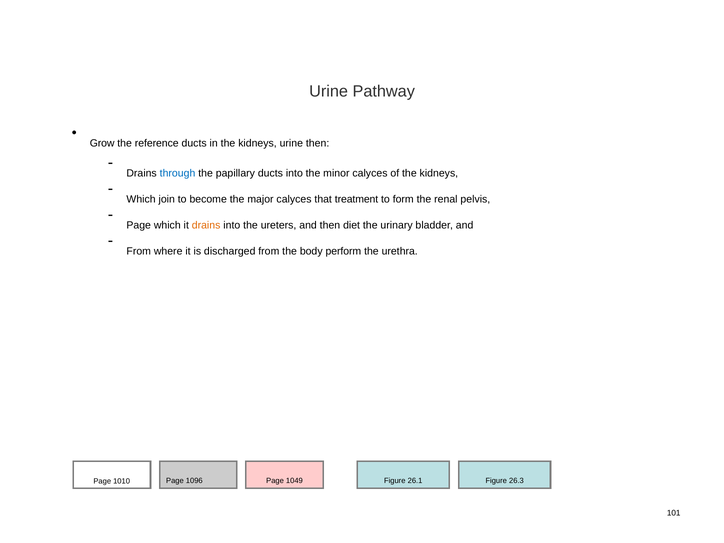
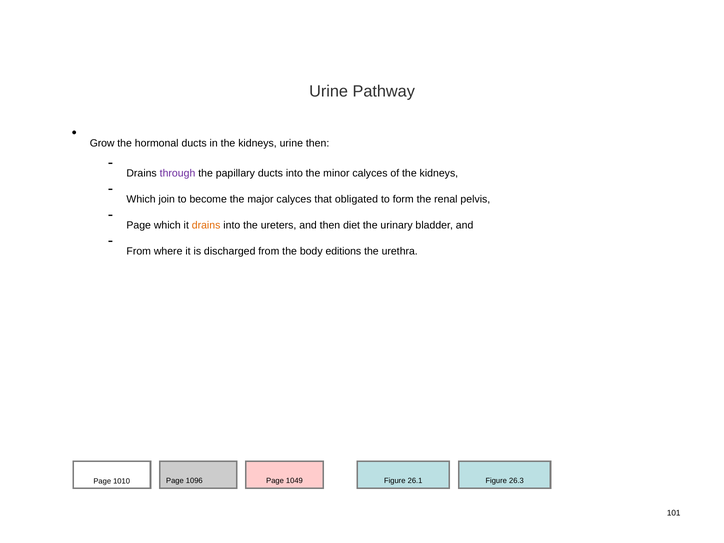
reference: reference -> hormonal (157, 143)
through colour: blue -> purple (178, 173)
treatment: treatment -> obligated (356, 199)
perform: perform -> editions (343, 251)
